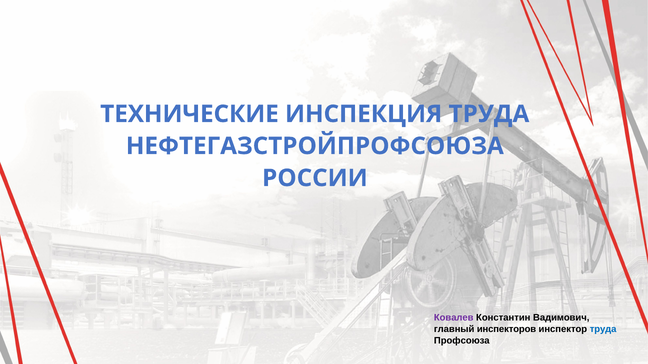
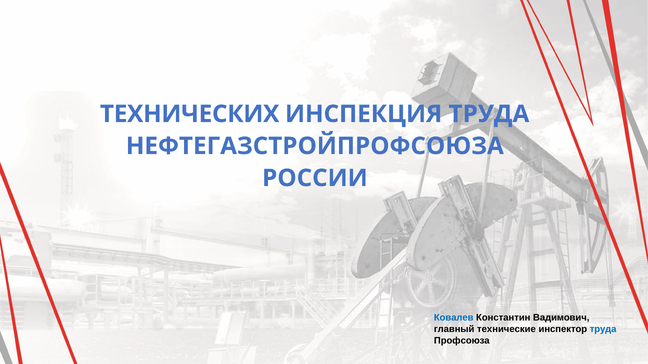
ТЕХНИЧЕСКИЕ: ТЕХНИЧЕСКИЕ -> ТЕХНИЧЕСКИХ (190, 114)
Ковалев colour: purple -> blue (454, 318)
инспекторов: инспекторов -> технические (506, 330)
